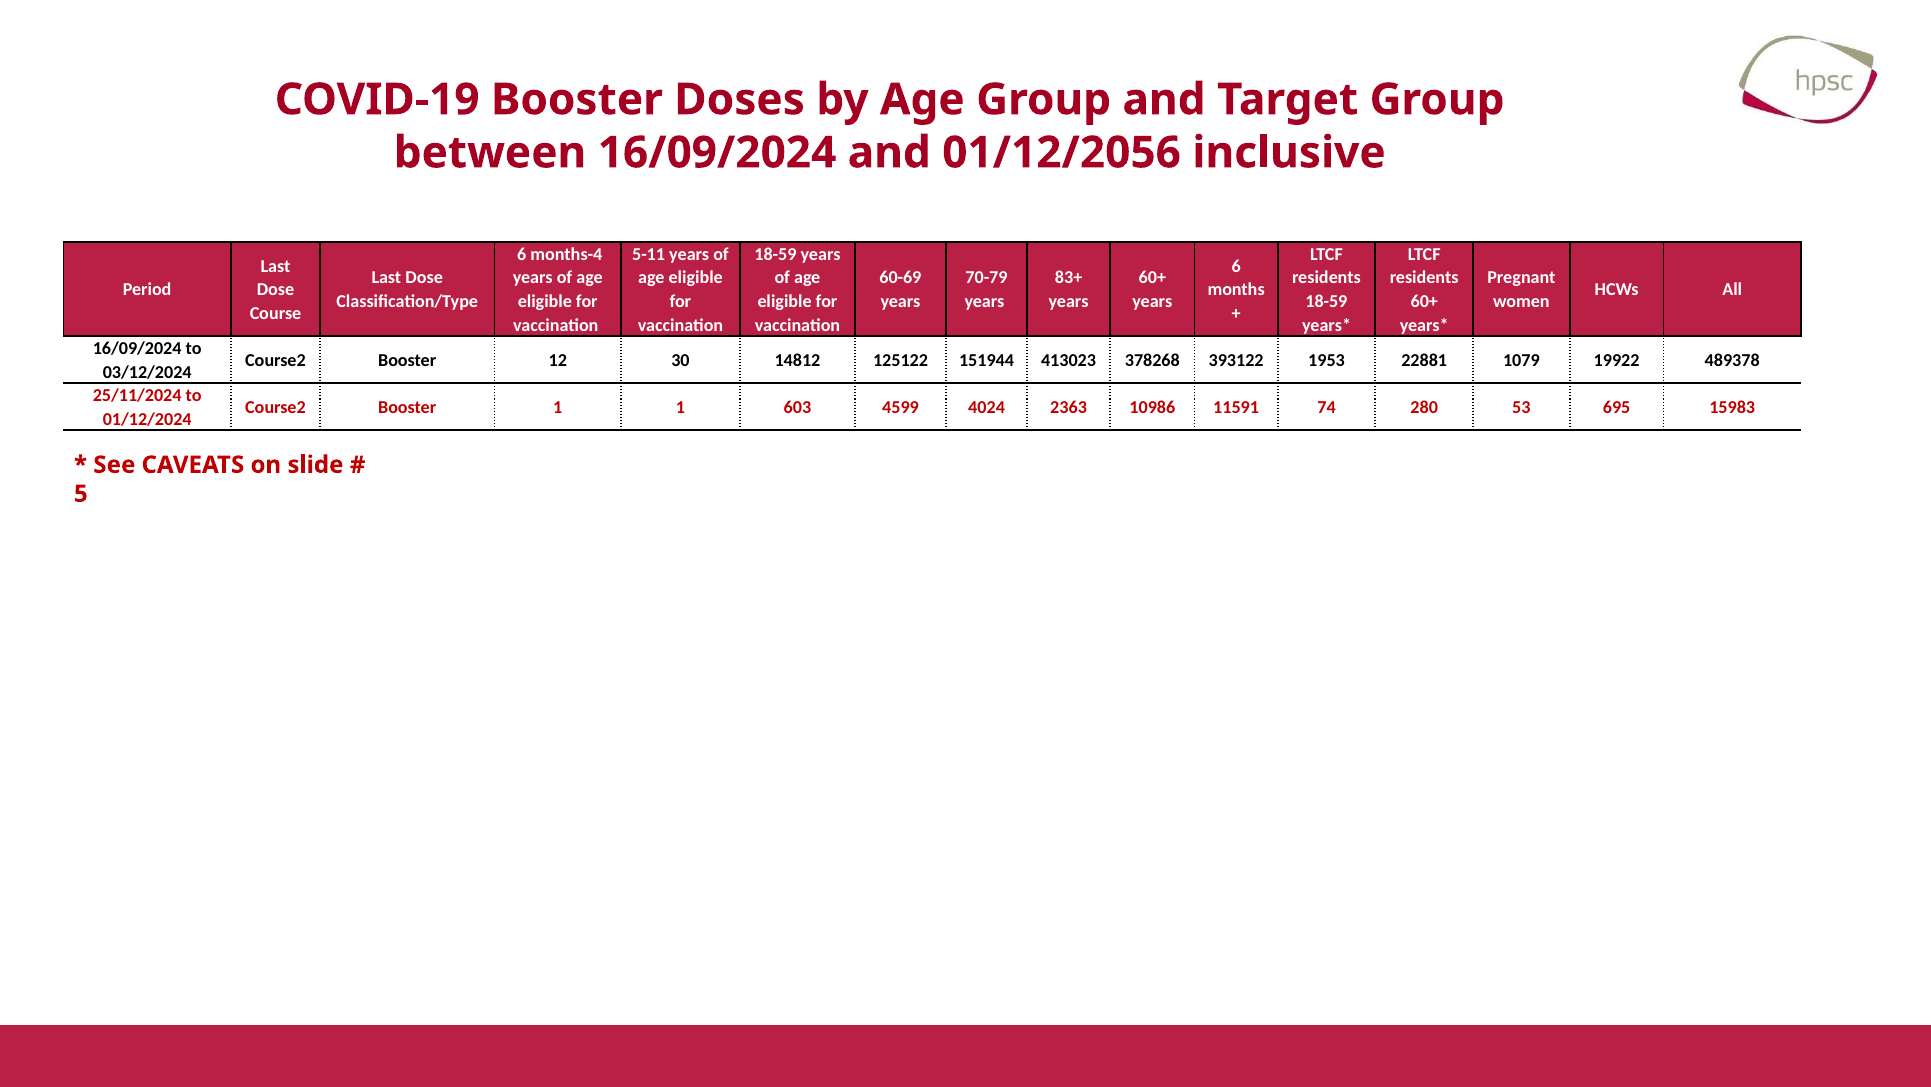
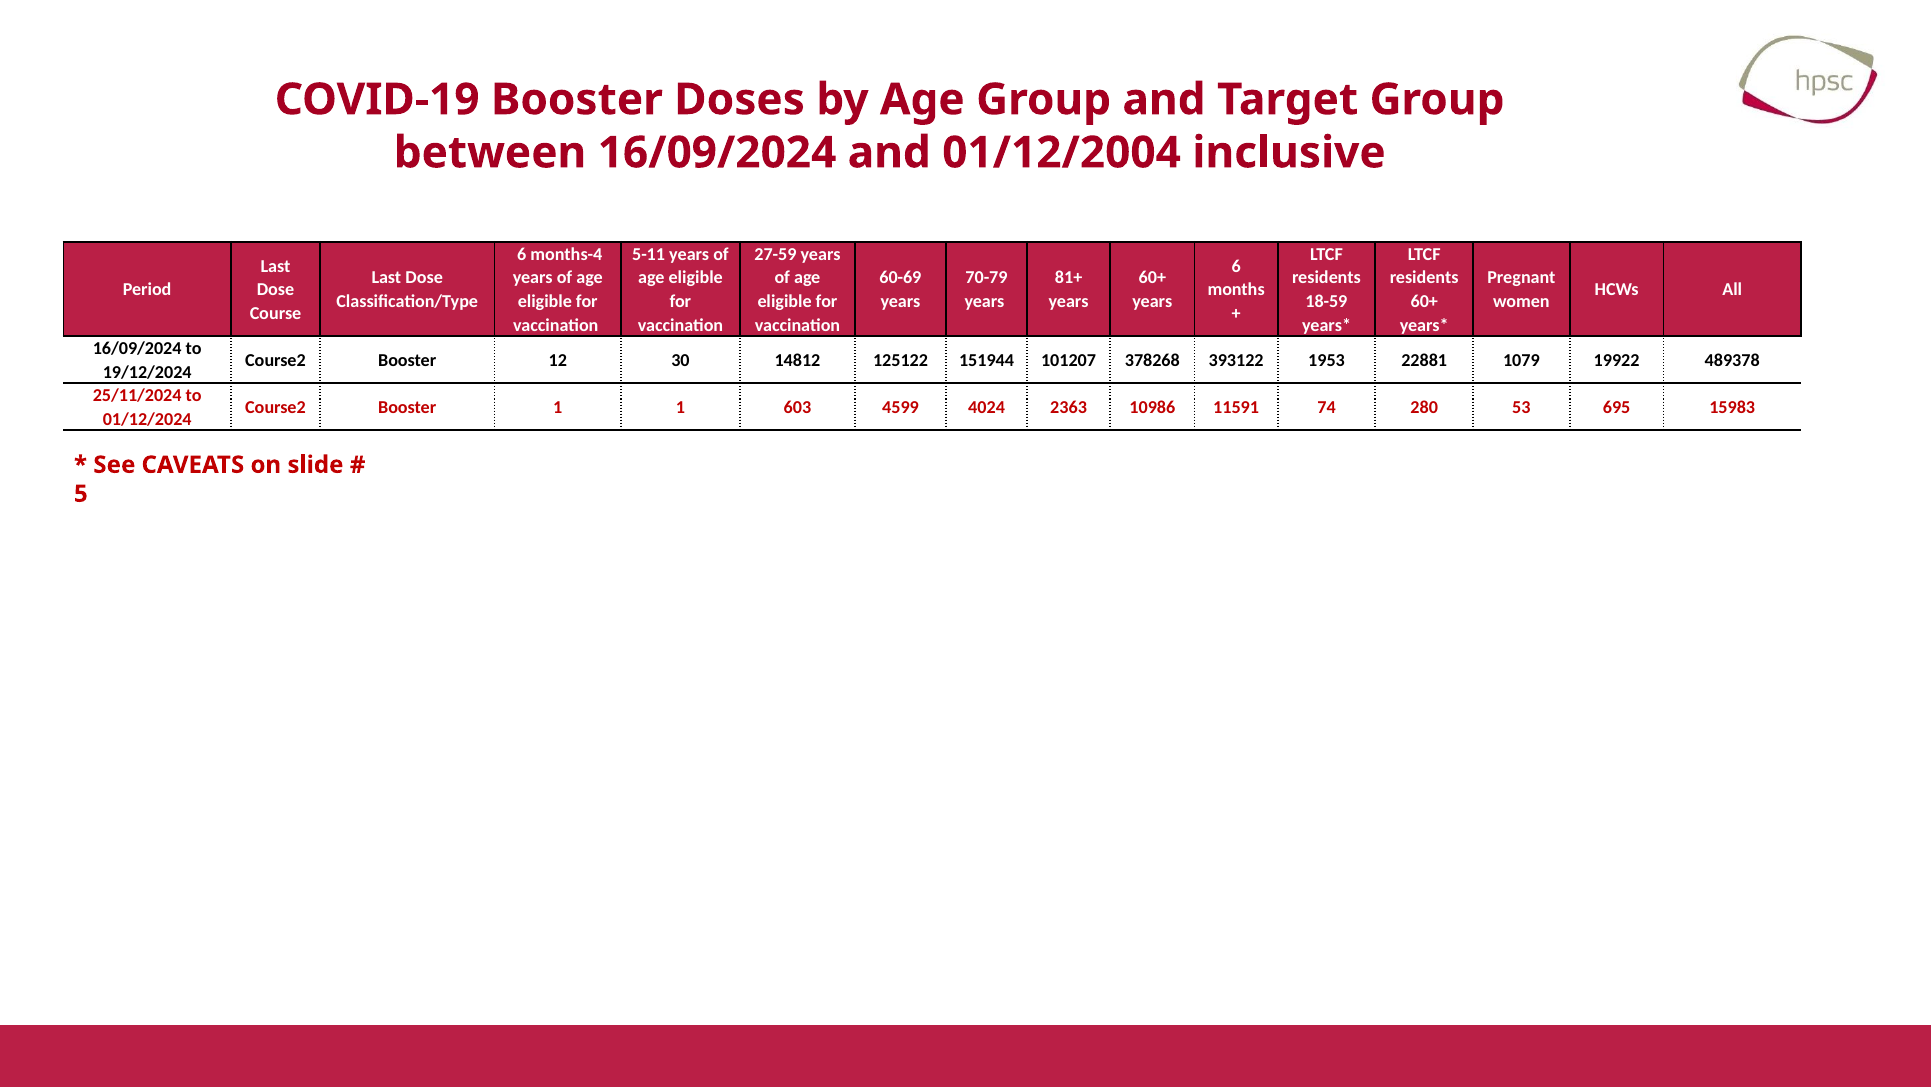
01/12/2056: 01/12/2056 -> 01/12/2004 (1062, 153)
18-59: 18-59 -> 27-59 (775, 254)
83+: 83+ -> 81+ (1069, 278)
413023: 413023 -> 101207 (1069, 360)
03/12/2024: 03/12/2024 -> 19/12/2024 (147, 372)
